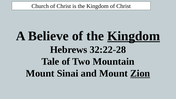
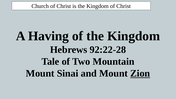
Believe: Believe -> Having (48, 36)
Kingdom underline: present -> none (134, 36)
32:22-28: 32:22-28 -> 92:22-28 (108, 50)
